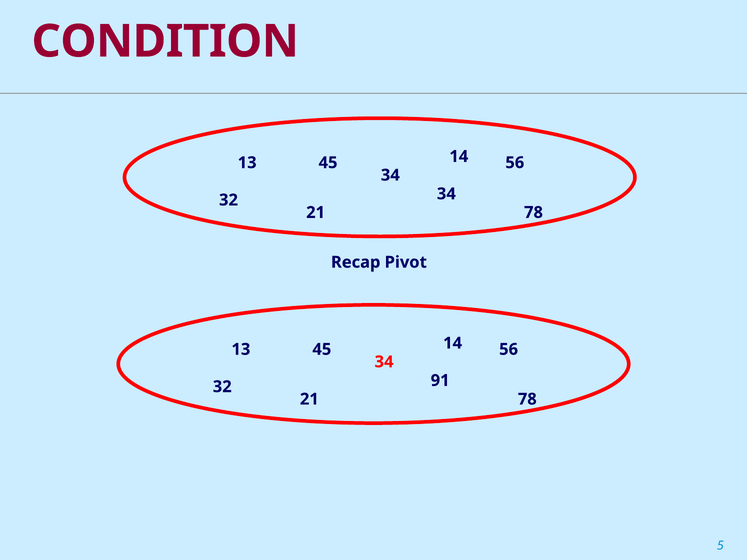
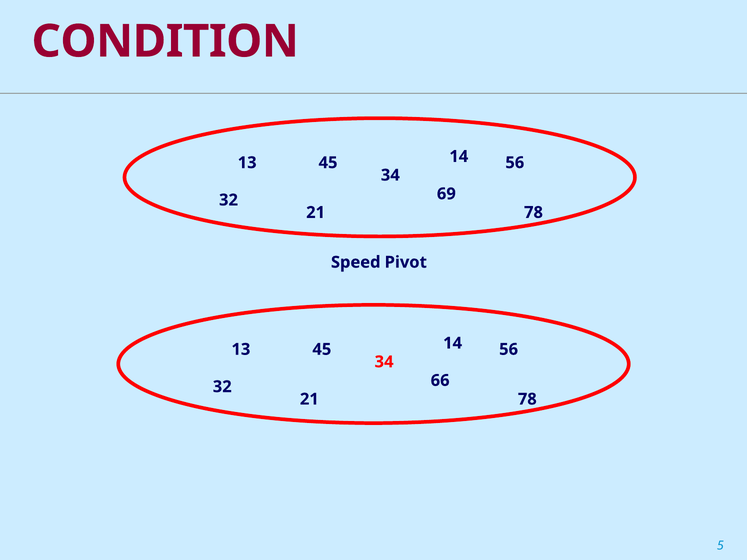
32 34: 34 -> 69 (446, 194)
Recap: Recap -> Speed (356, 262)
91: 91 -> 66 (440, 381)
